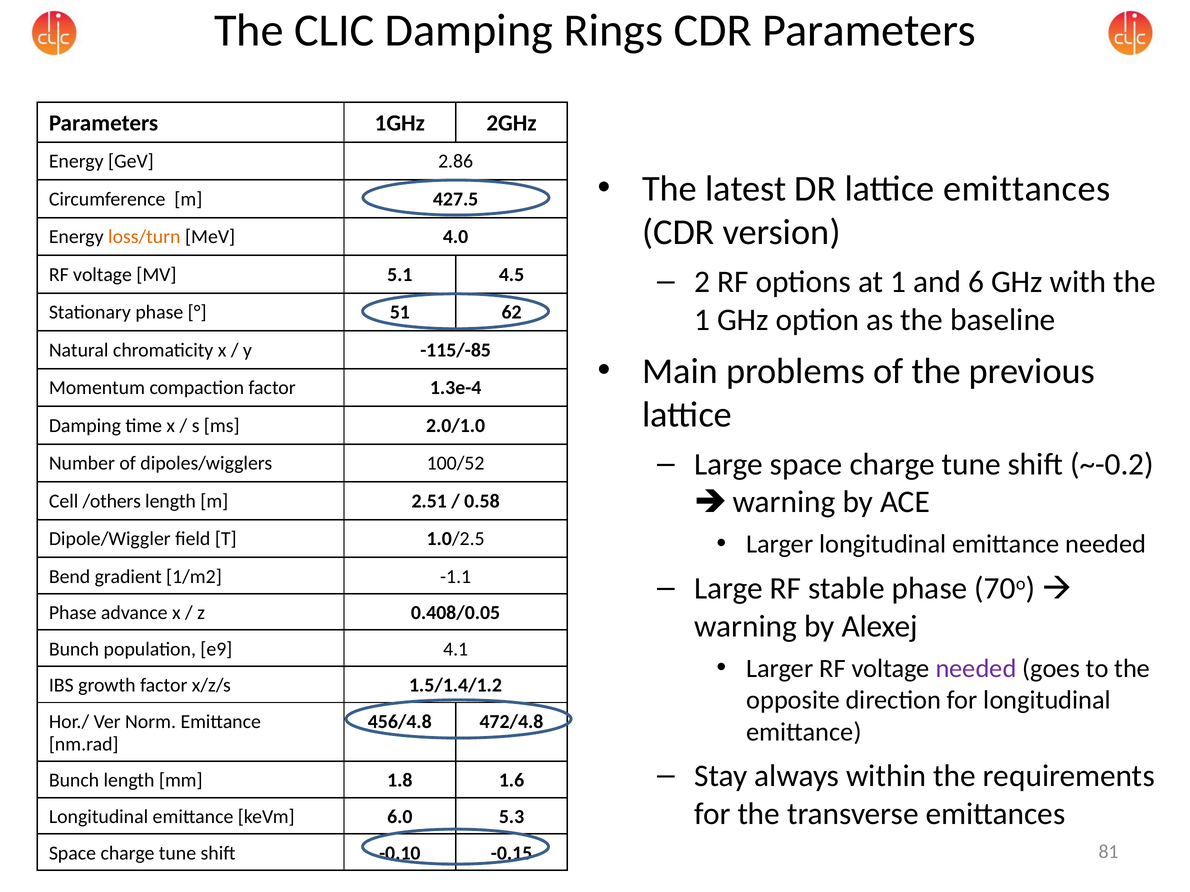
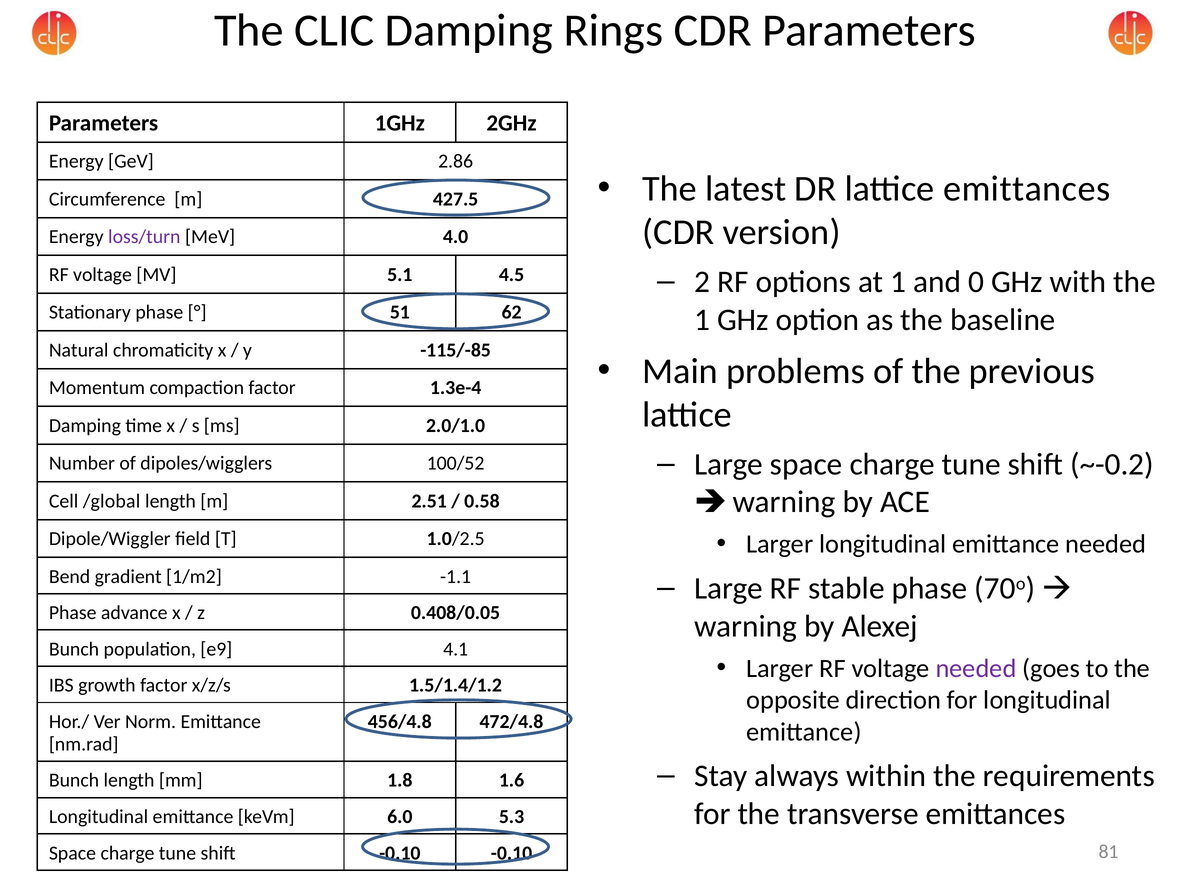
loss/turn colour: orange -> purple (144, 237)
6: 6 -> 0 (976, 282)
/others: /others -> /global (112, 501)
-0.10 -0.15: -0.15 -> -0.10 (512, 853)
